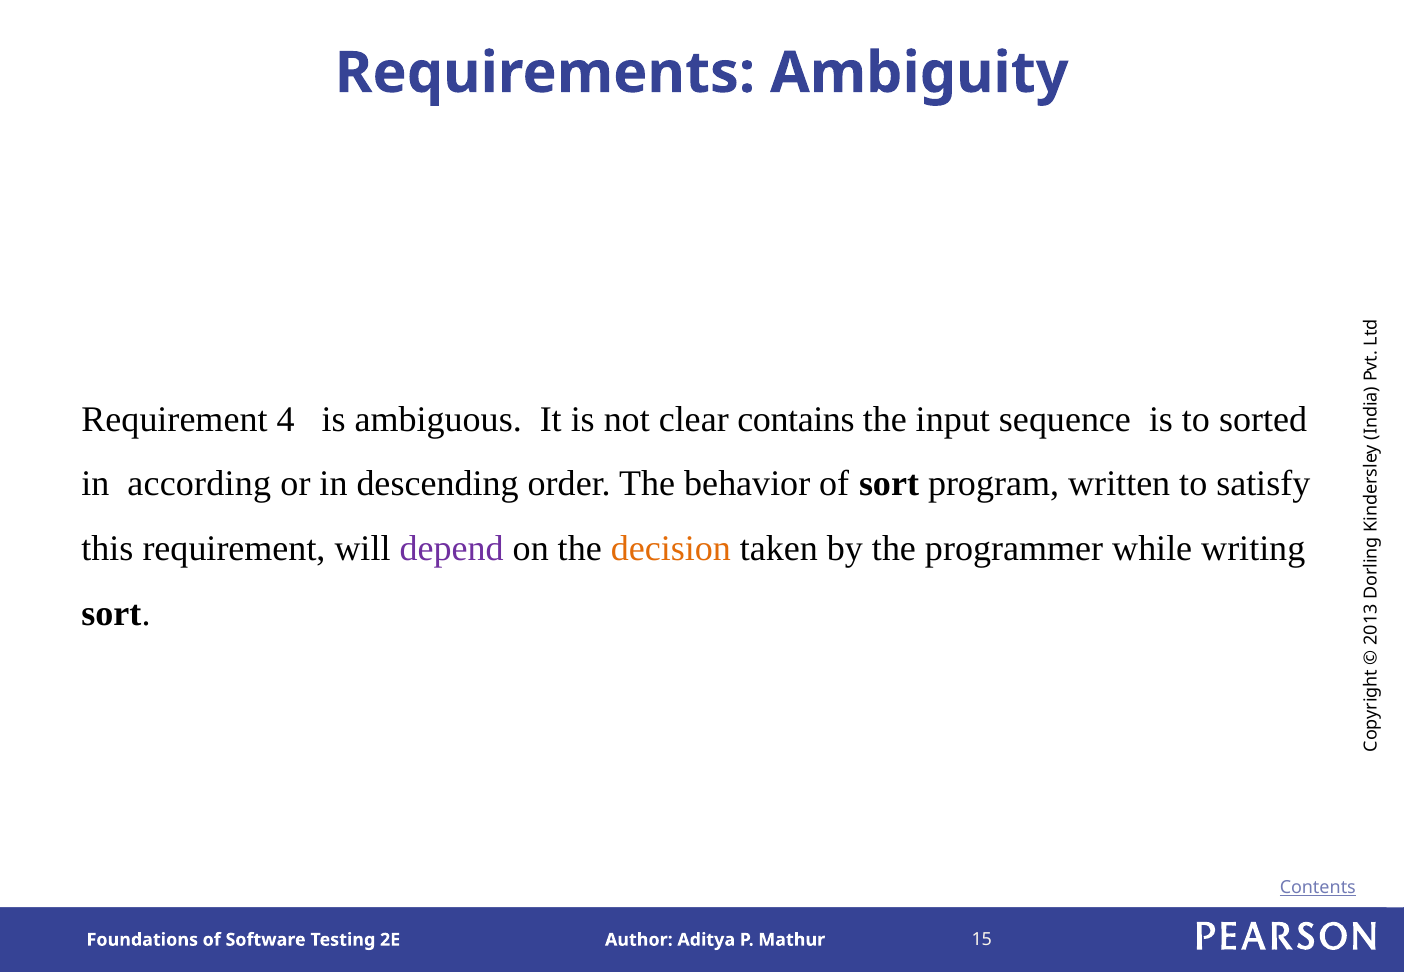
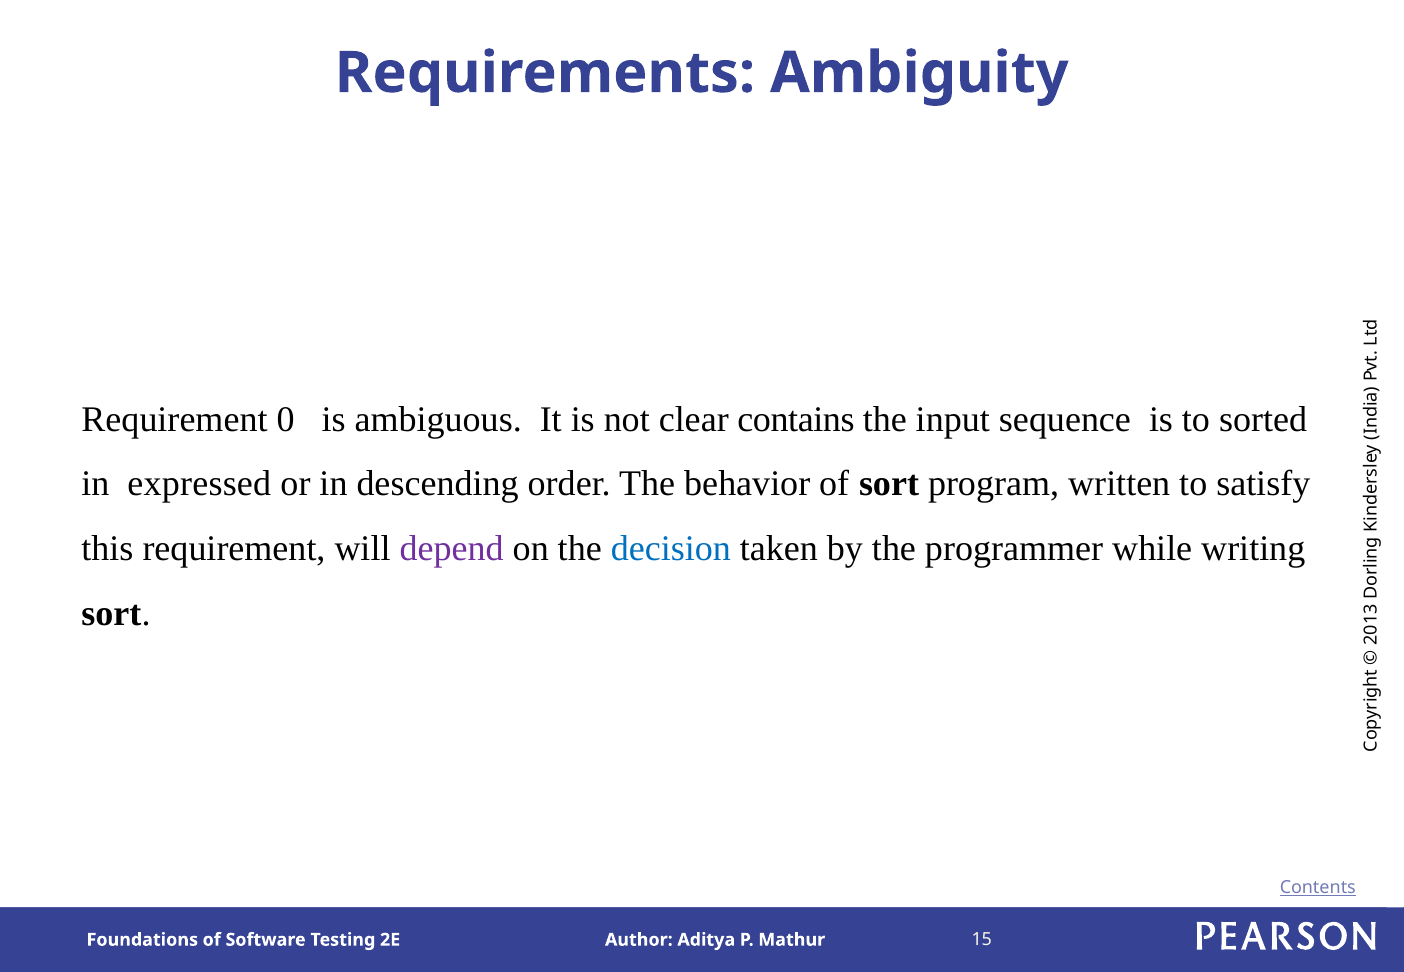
Requirement 4: 4 -> 0 (286, 419)
according: according -> expressed (199, 484)
decision colour: orange -> blue (671, 549)
